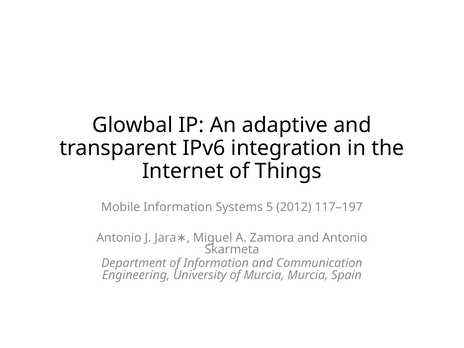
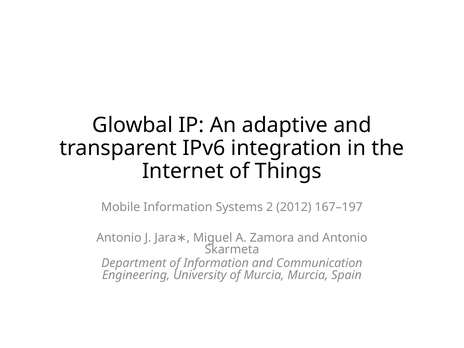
5: 5 -> 2 (270, 207)
117–197: 117–197 -> 167–197 (339, 207)
